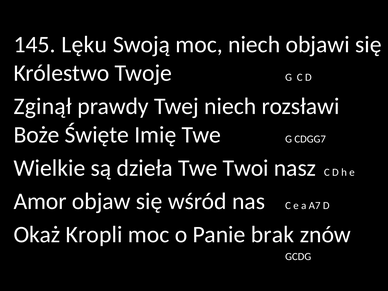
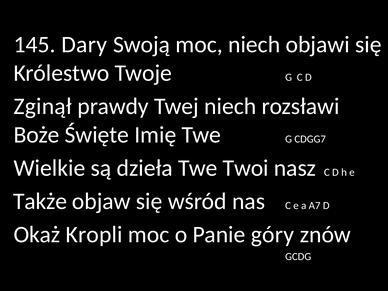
Lęku: Lęku -> Dary (84, 45)
Amor: Amor -> Także (40, 201)
brak: brak -> góry (272, 235)
